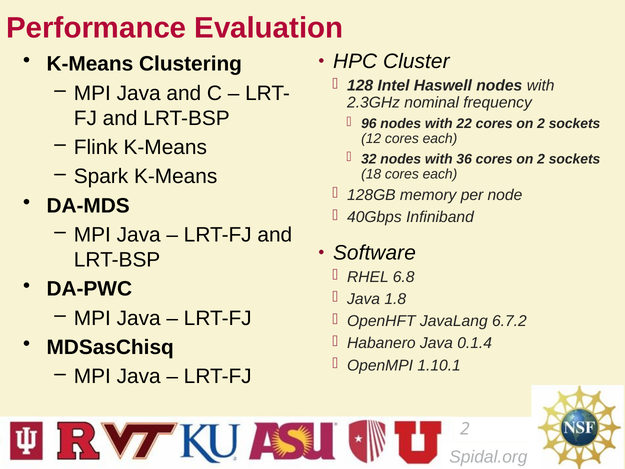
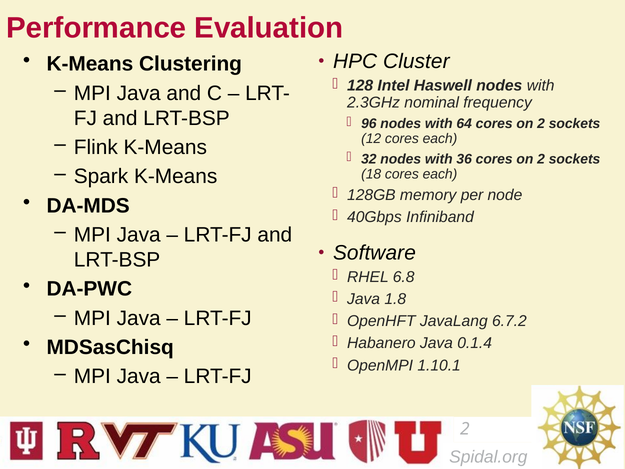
22: 22 -> 64 (464, 124)
